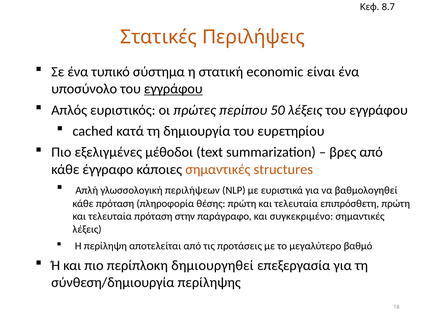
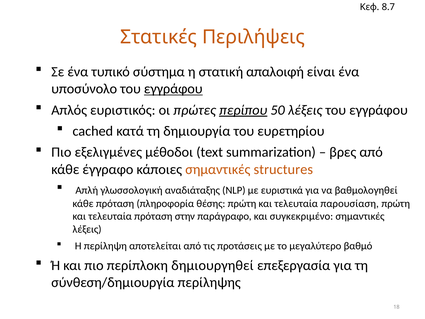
economic: economic -> απαλοιφή (275, 72)
περίπου underline: none -> present (243, 110)
περιλήψεων: περιλήψεων -> αναδιάταξης (192, 190)
επιπρόσθετη: επιπρόσθετη -> παρουσίαση (350, 204)
